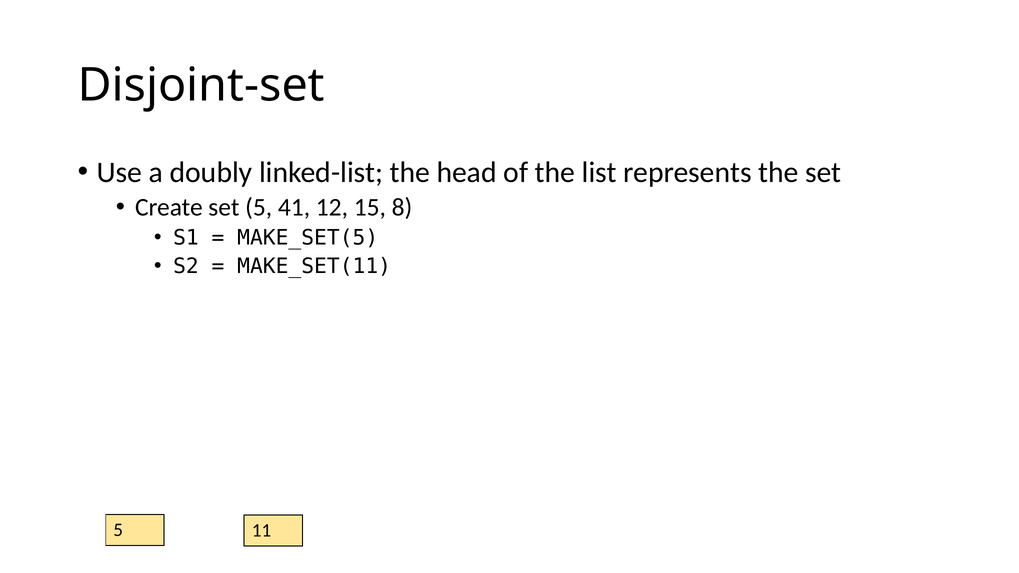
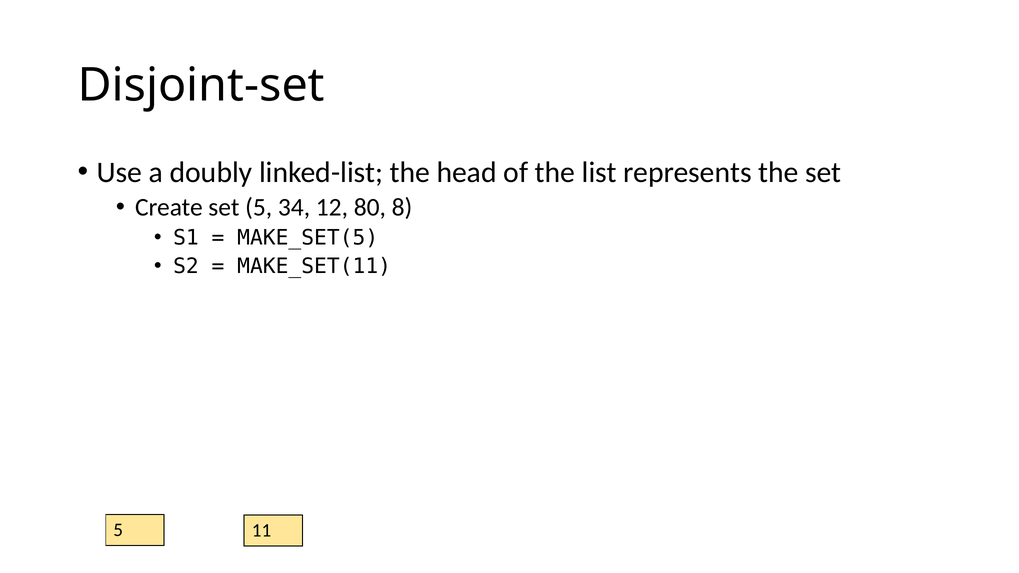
41: 41 -> 34 (294, 207)
15: 15 -> 80 (370, 207)
